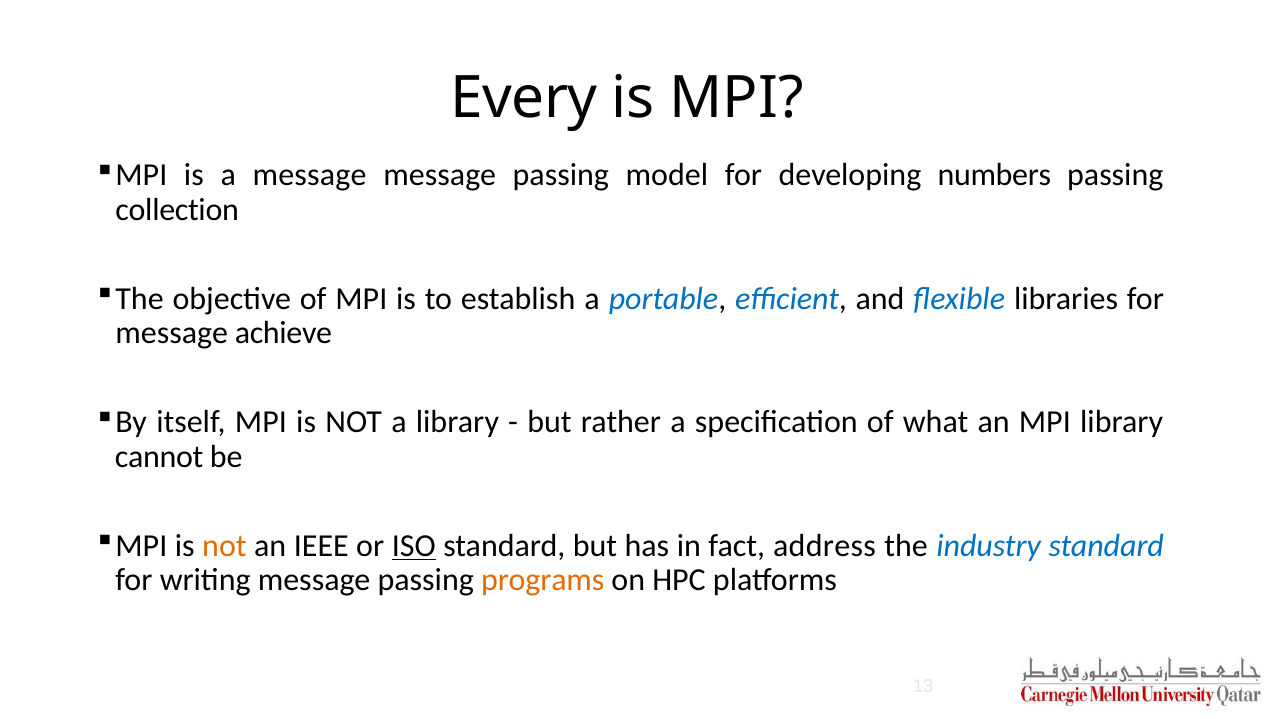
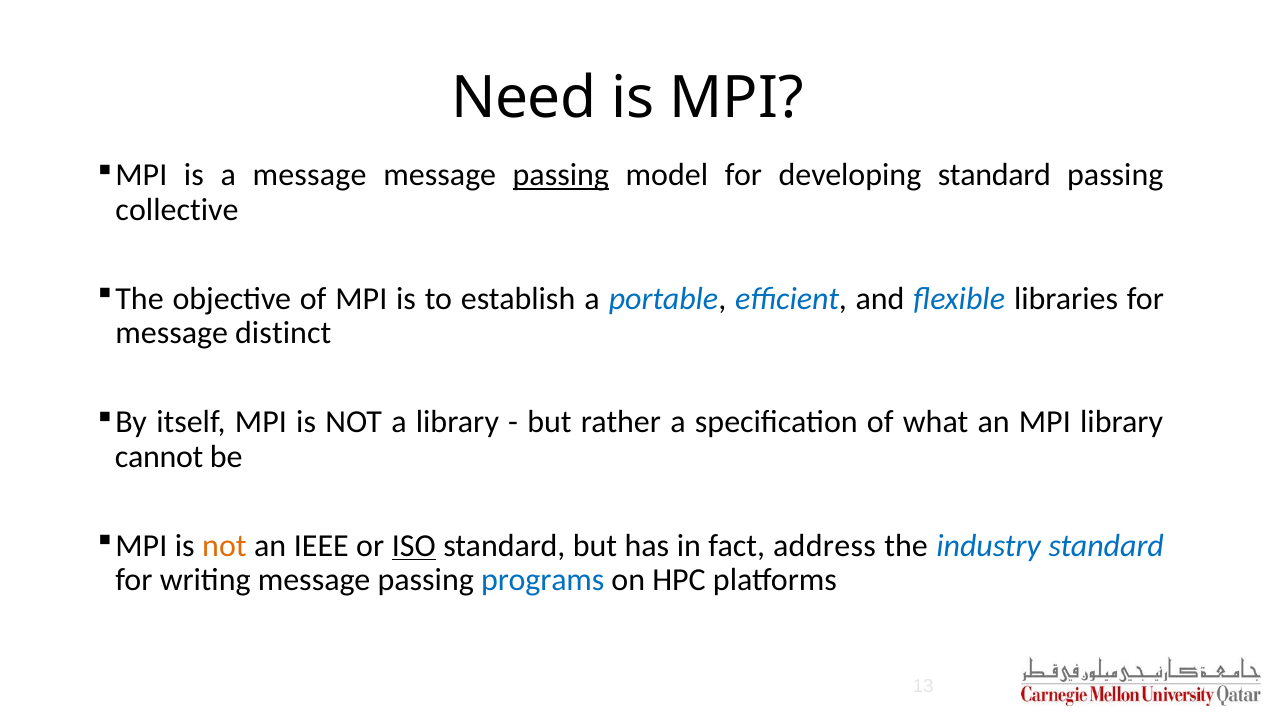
Every: Every -> Need (524, 98)
passing underline: none -> present (561, 175)
developing numbers: numbers -> standard (994, 175)
collection: collection -> collective (177, 210)
achieve: achieve -> distinct (283, 333)
programs colour: orange -> blue (543, 581)
